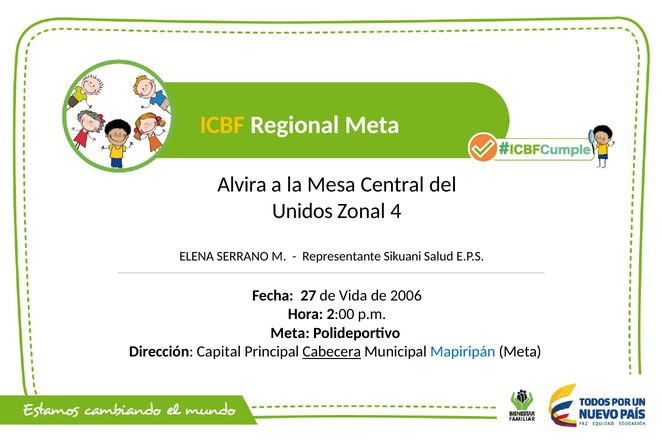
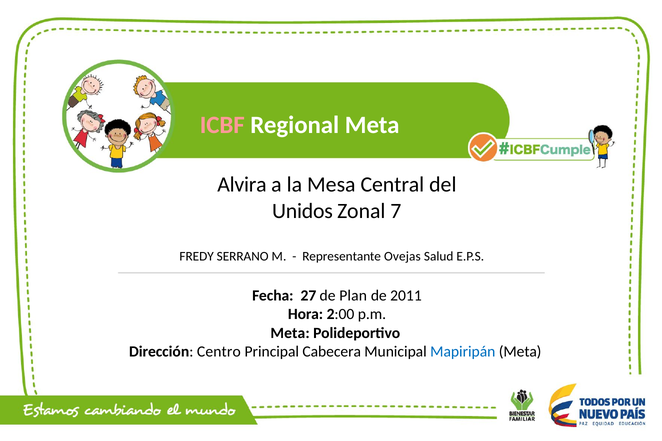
ICBF colour: yellow -> pink (222, 125)
4: 4 -> 7 (396, 211)
ELENA: ELENA -> FREDY (197, 257)
Sikuani: Sikuani -> Ovejas (402, 257)
Vida: Vida -> Plan (353, 296)
2006: 2006 -> 2011 (406, 296)
Capital: Capital -> Centro (219, 352)
Cabecera underline: present -> none (332, 352)
